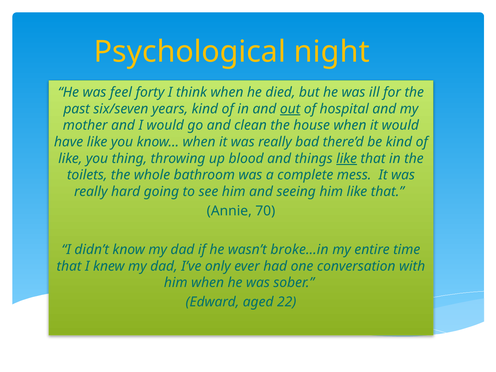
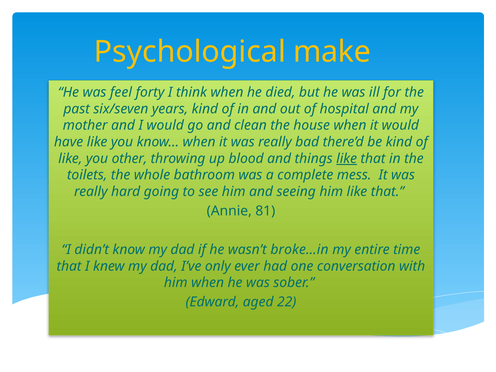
night: night -> make (332, 52)
out underline: present -> none (290, 109)
thing: thing -> other (129, 159)
70: 70 -> 81 (265, 211)
